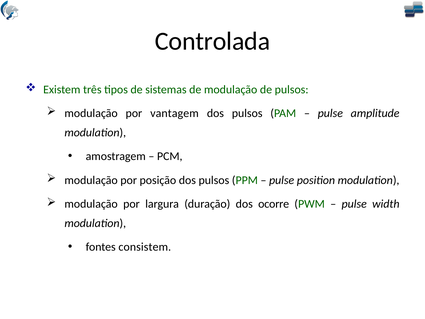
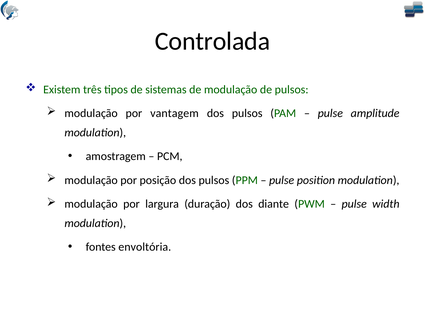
ocorre: ocorre -> diante (274, 204)
consistem: consistem -> envoltória (145, 247)
